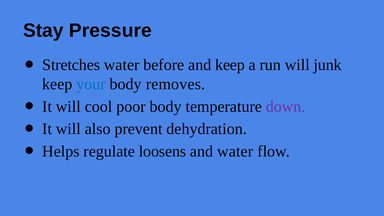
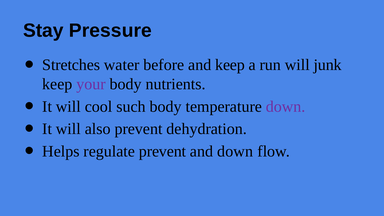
your colour: blue -> purple (91, 84)
removes: removes -> nutrients (176, 84)
poor: poor -> such (131, 107)
regulate loosens: loosens -> prevent (163, 151)
and water: water -> down (235, 151)
